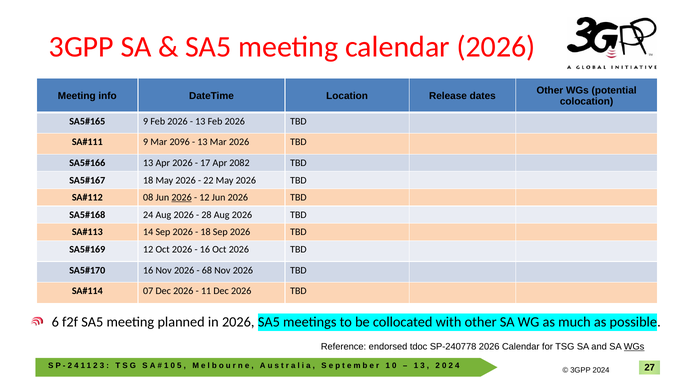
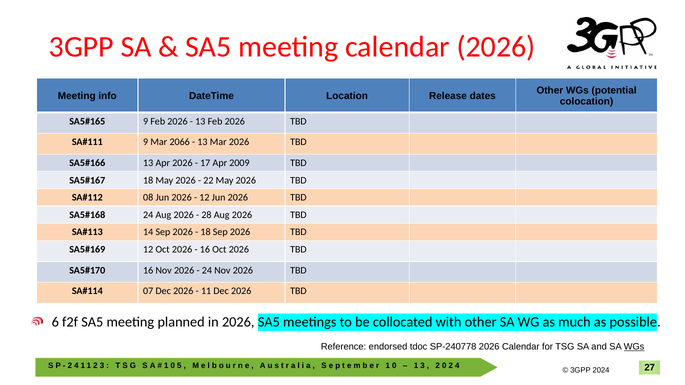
2096: 2096 -> 2066 (180, 142)
2082: 2082 -> 2009 (239, 163)
2026 underline: present -> none (182, 198)
68: 68 -> 24 (207, 271)
